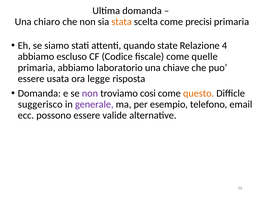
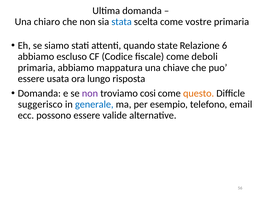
stata colour: orange -> blue (122, 22)
precisi: precisi -> vostre (198, 22)
4: 4 -> 6 (225, 46)
quelle: quelle -> deboli (205, 57)
laboratorio: laboratorio -> mappatura (120, 68)
legge: legge -> lungo (99, 79)
generale colour: purple -> blue (94, 105)
